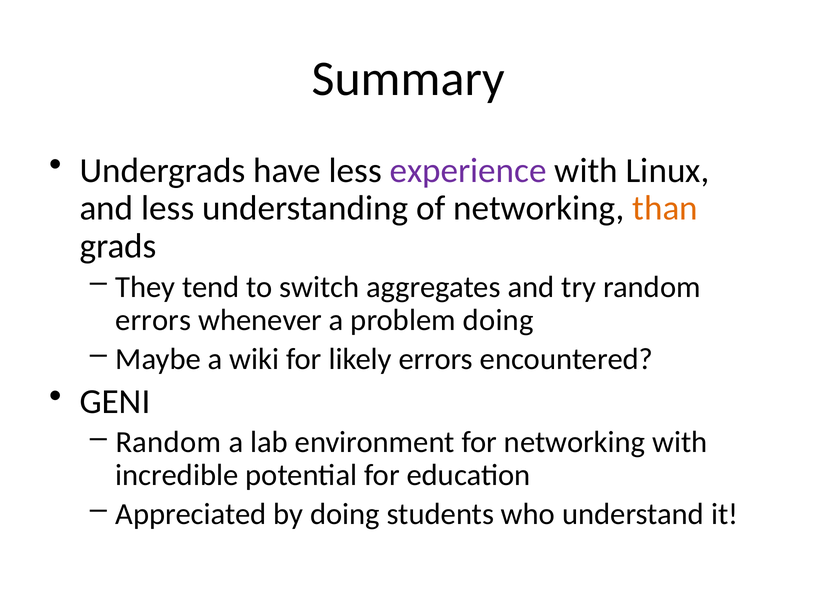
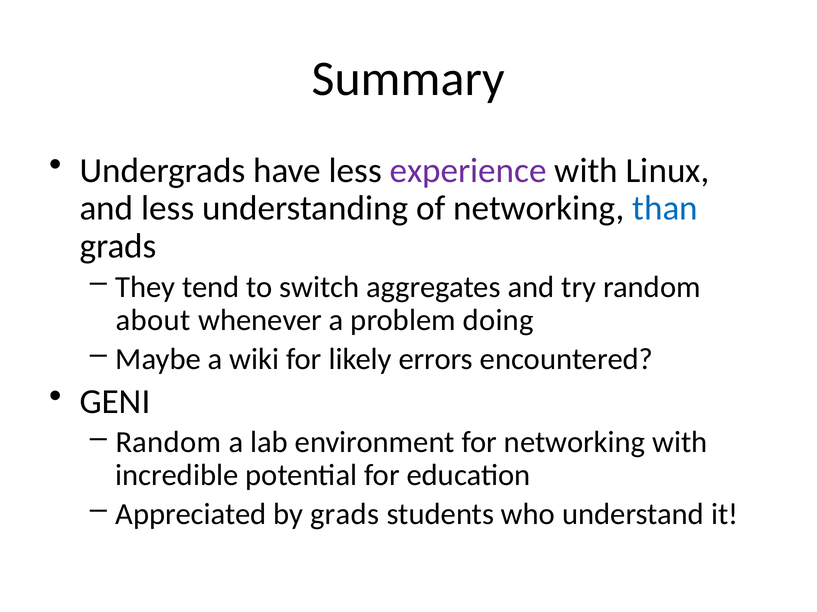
than colour: orange -> blue (665, 209)
errors: errors -> about (153, 321)
by doing: doing -> grads (345, 515)
